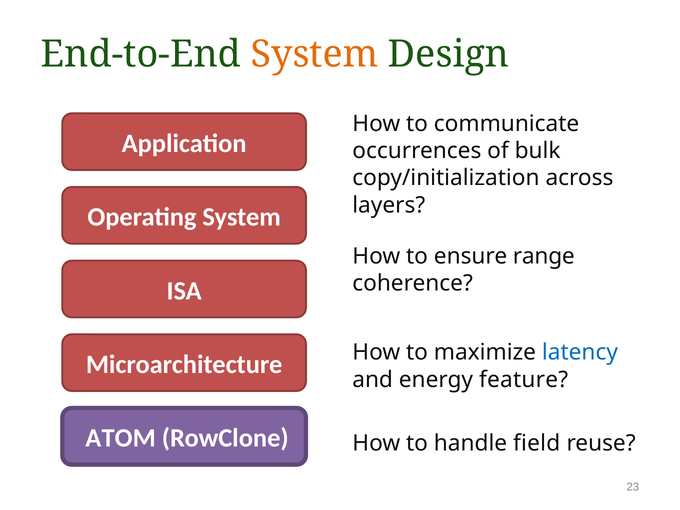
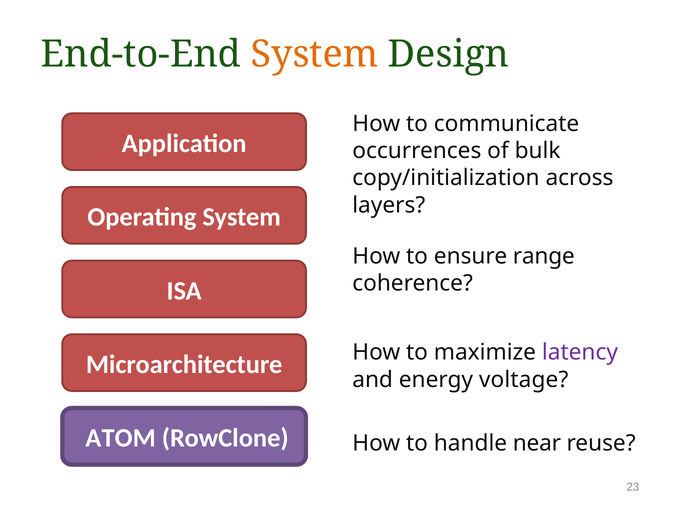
latency colour: blue -> purple (580, 352)
feature: feature -> voltage (524, 380)
field: field -> near (537, 443)
